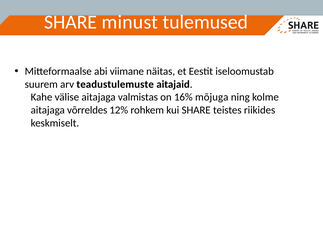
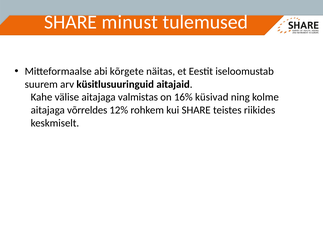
viimane: viimane -> kõrgete (127, 71)
teadustulemuste: teadustulemuste -> küsitlusuuringuid (115, 84)
mõjuga: mõjuga -> küsivad (212, 97)
